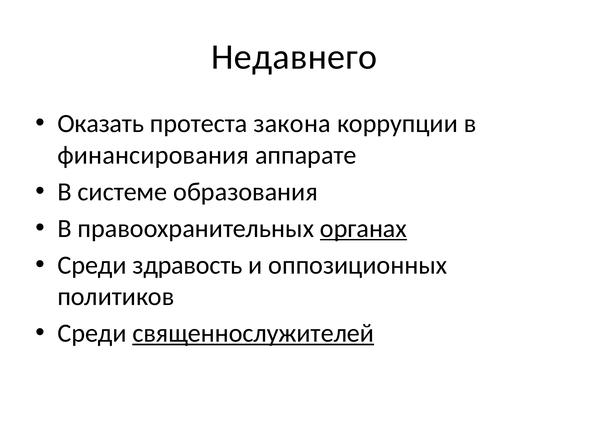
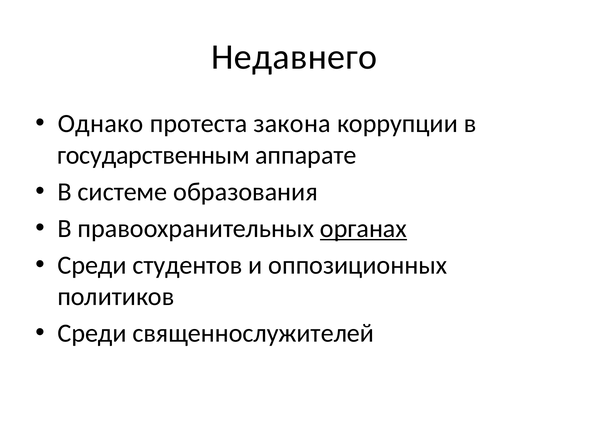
Оказать: Оказать -> Однако (101, 124)
финансирования: финансирования -> государственным (153, 155)
здравость: здравость -> студентов (187, 265)
священнослужителей underline: present -> none (253, 333)
